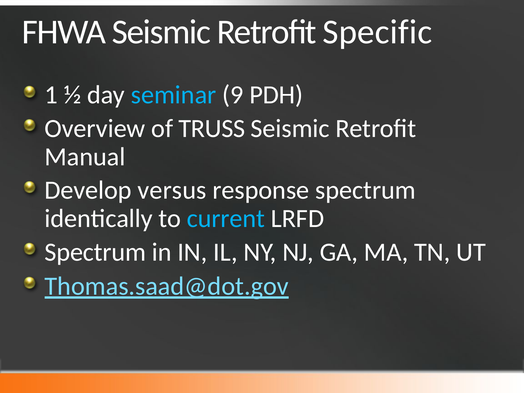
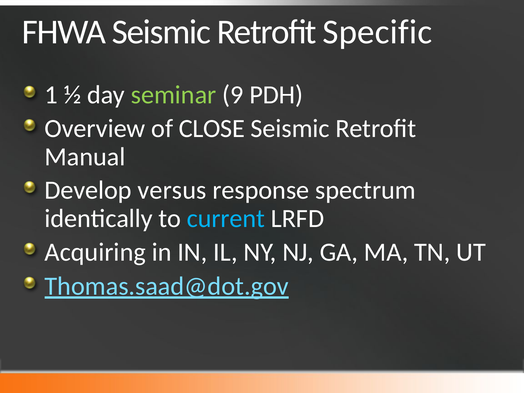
seminar colour: light blue -> light green (174, 95)
TRUSS: TRUSS -> CLOSE (212, 129)
Spectrum: Spectrum -> Acquiring (95, 252)
